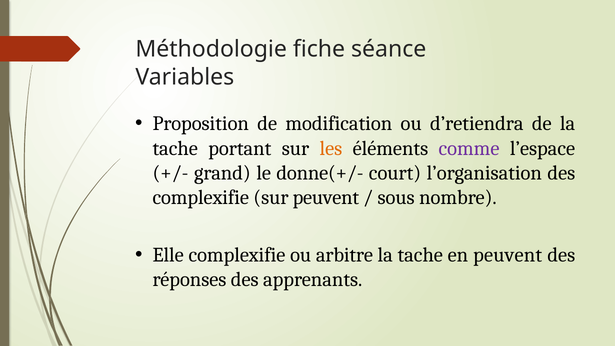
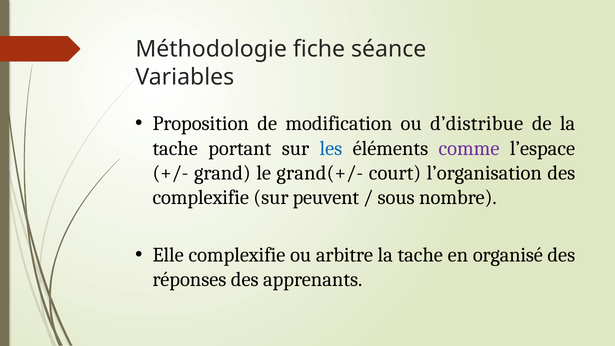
d’retiendra: d’retiendra -> d’distribue (477, 124)
les colour: orange -> blue (331, 148)
donne(+/-: donne(+/- -> grand(+/- (320, 173)
en peuvent: peuvent -> organisé (508, 255)
